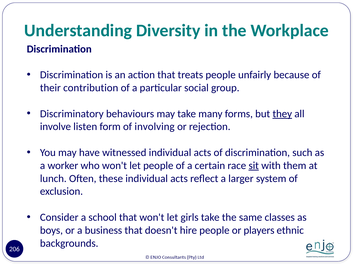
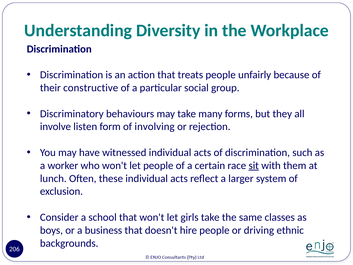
contribution: contribution -> constructive (91, 88)
they underline: present -> none (282, 114)
players: players -> driving (259, 230)
